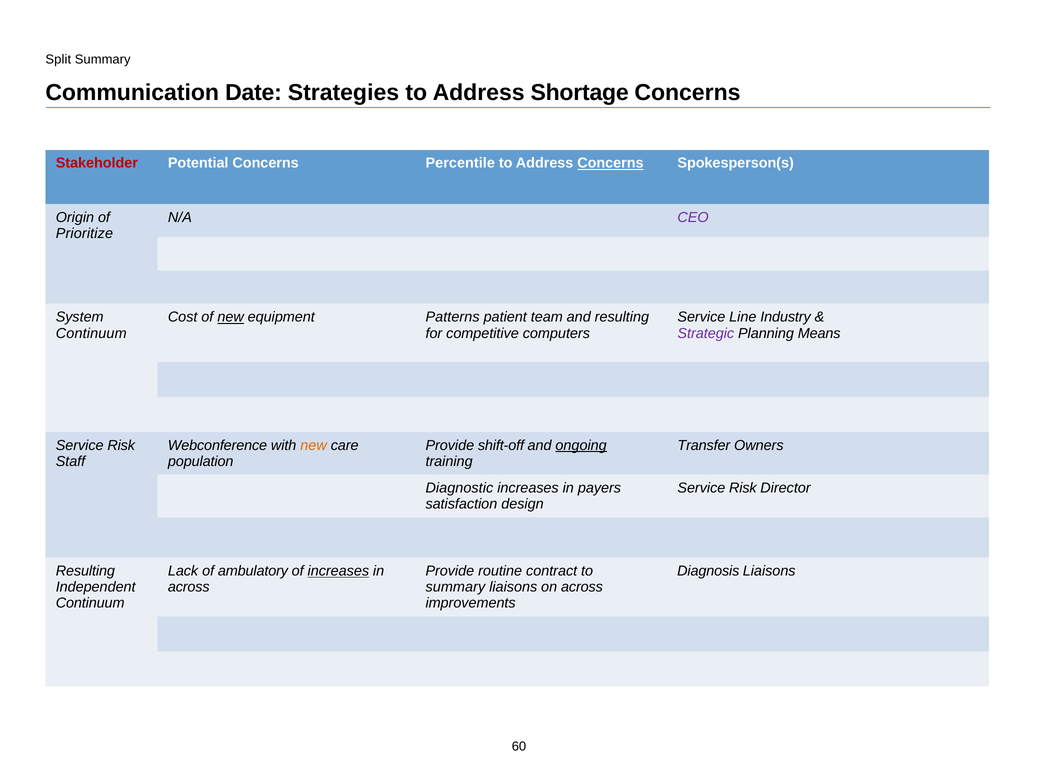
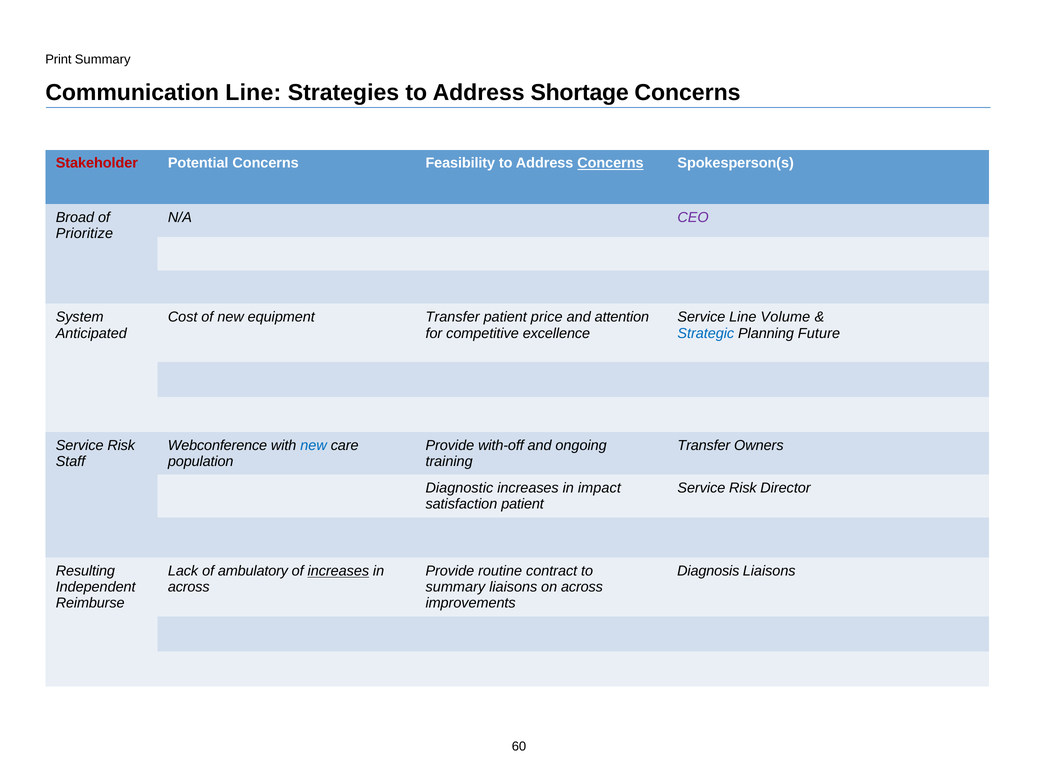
Split: Split -> Print (58, 59)
Communication Date: Date -> Line (253, 93)
Percentile: Percentile -> Feasibility (460, 163)
Origin: Origin -> Broad (75, 217)
new underline: present -> none (231, 317)
equipment Patterns: Patterns -> Transfer (453, 317)
team: team -> price (547, 317)
and resulting: resulting -> attention (622, 317)
Industry: Industry -> Volume (785, 317)
Continuum: Continuum -> Anticipated (91, 333)
computers: computers -> excellence (556, 333)
Strategic colour: purple -> blue (706, 333)
Means: Means -> Future (819, 333)
new colour: orange -> blue (314, 445)
shift-off: shift-off -> with-off (501, 445)
ongoing underline: present -> none (581, 445)
payers: payers -> impact (599, 488)
satisfaction design: design -> patient (523, 504)
Continuum: Continuum -> Reimburse (90, 603)
